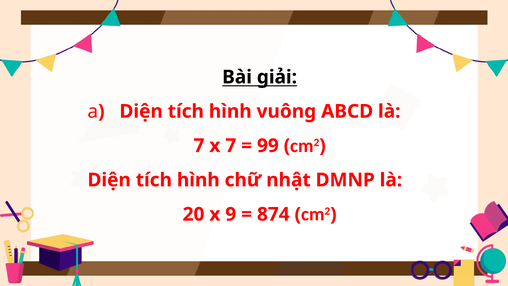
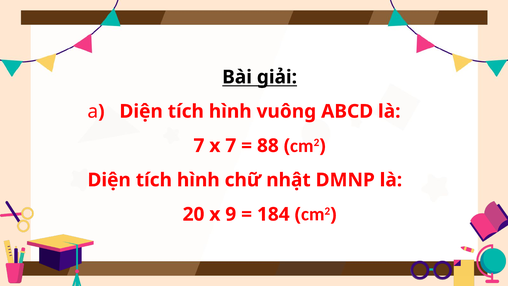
99: 99 -> 88 (268, 146)
874: 874 -> 184 (273, 214)
